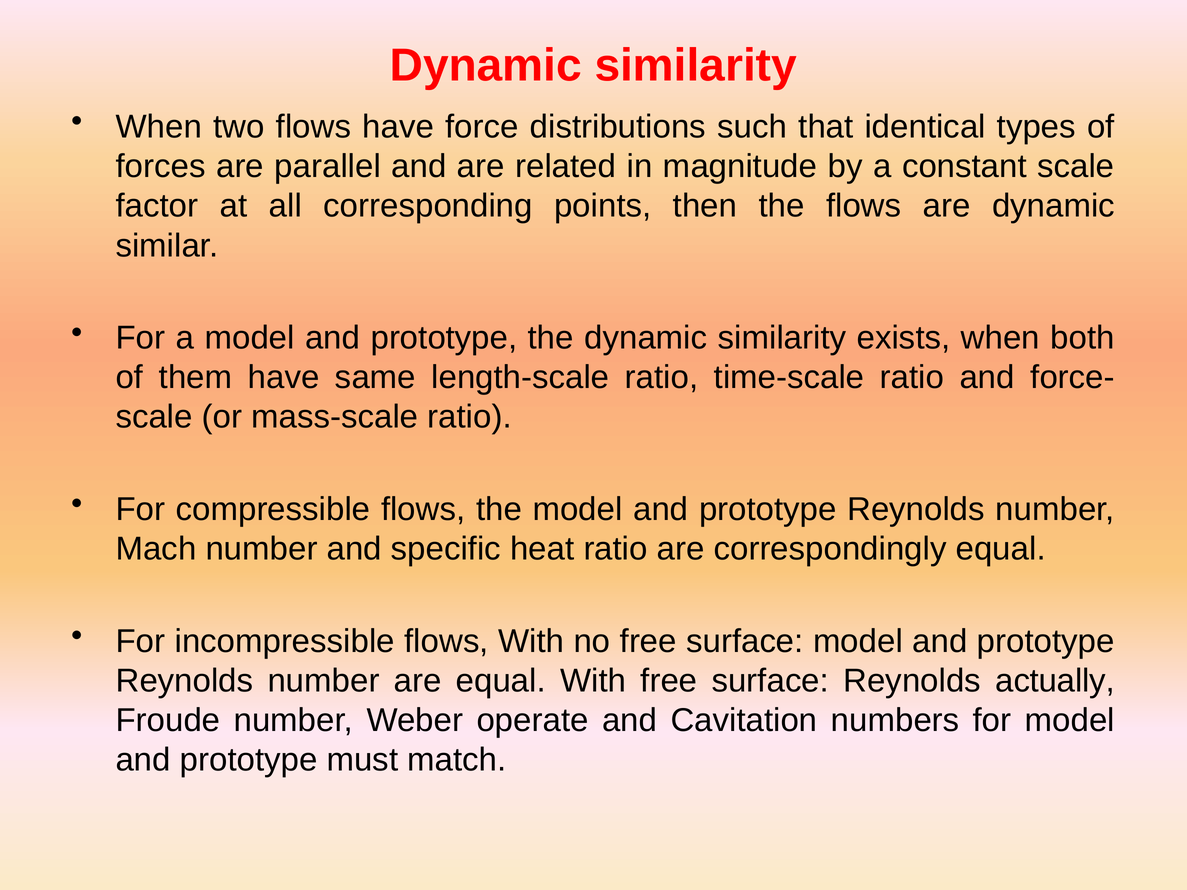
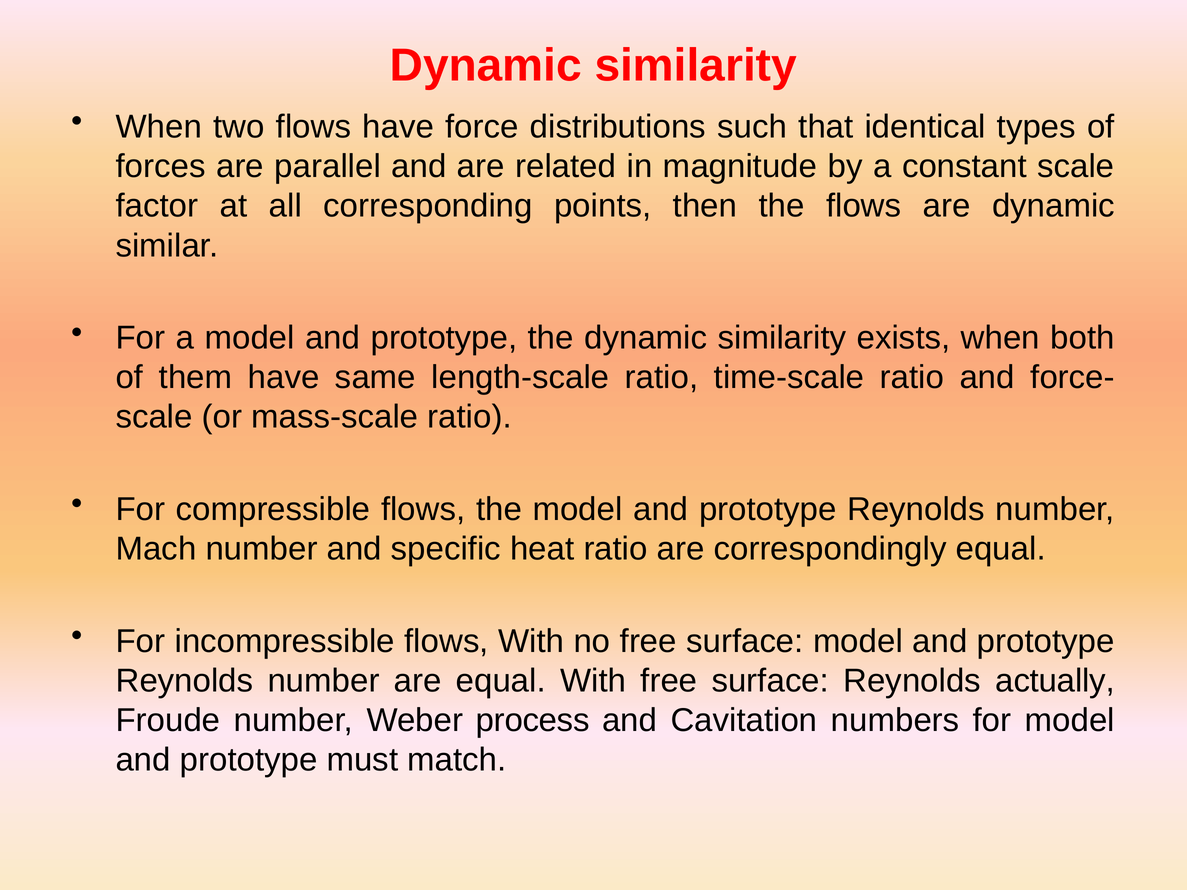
operate: operate -> process (533, 721)
